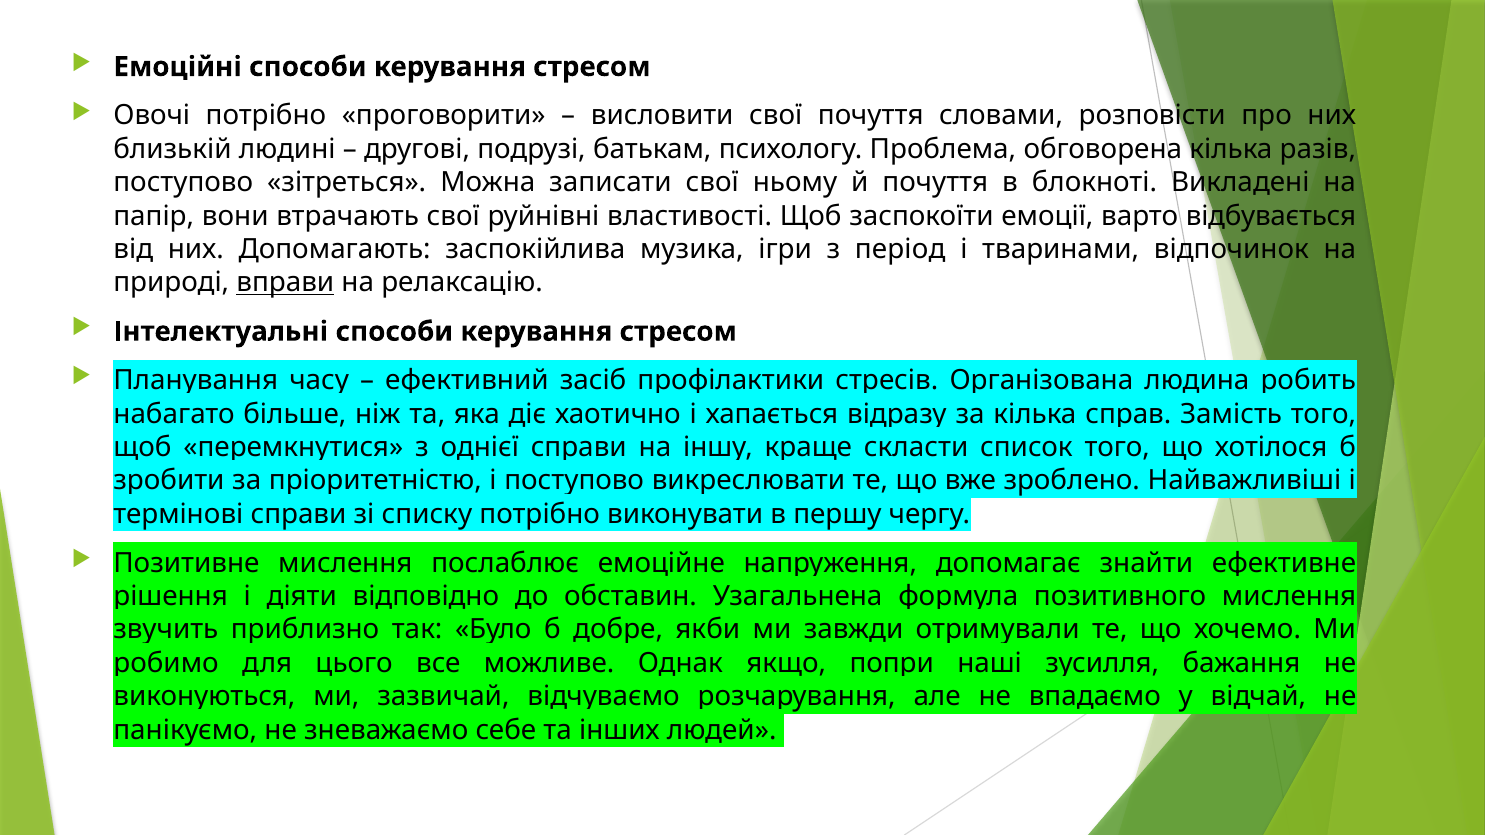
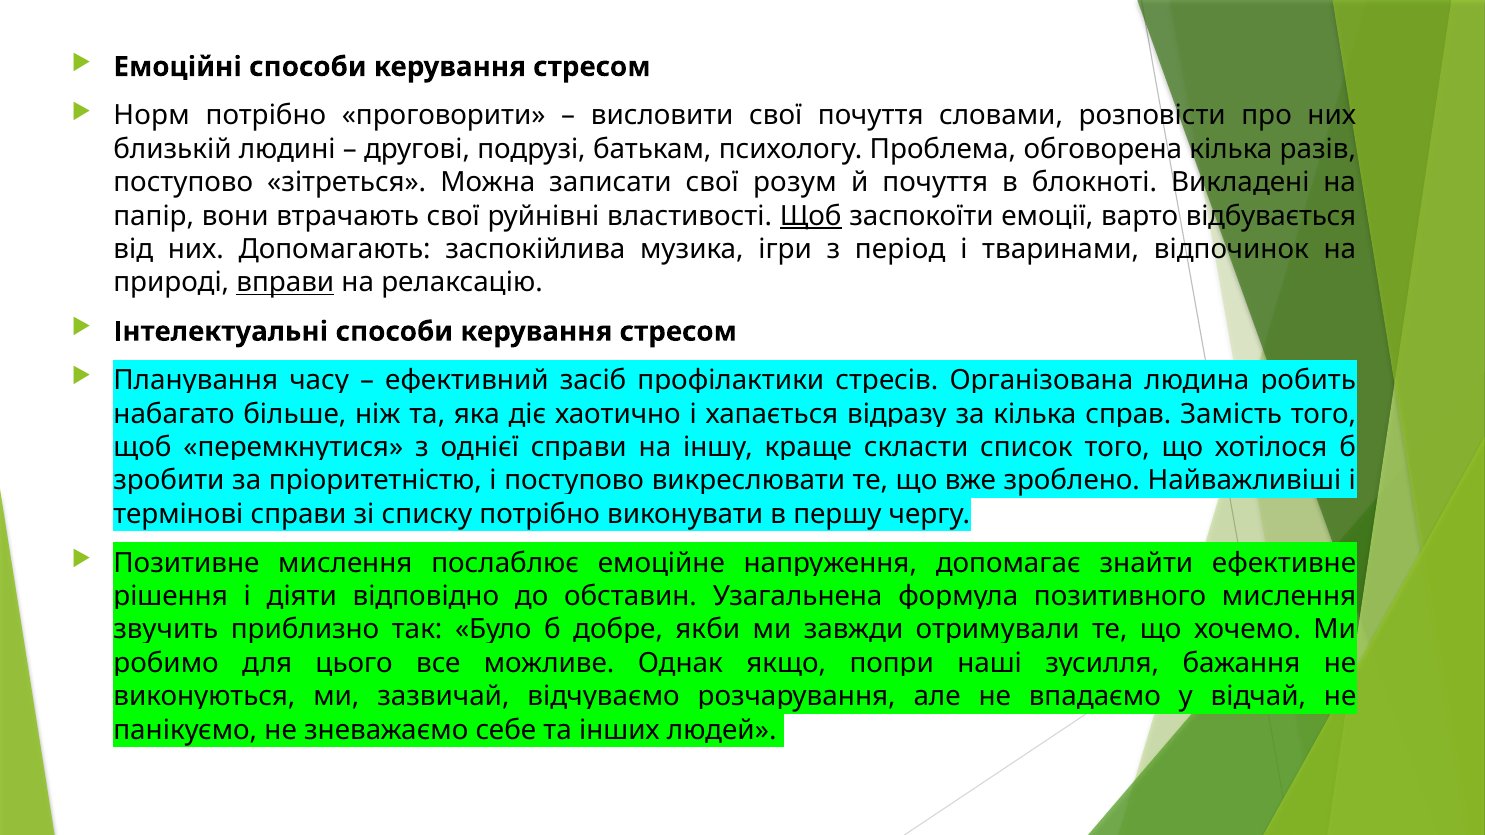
Овочі: Овочі -> Норм (152, 116)
ньому: ньому -> розум (795, 183)
Щоб underline: none -> present (811, 216)
